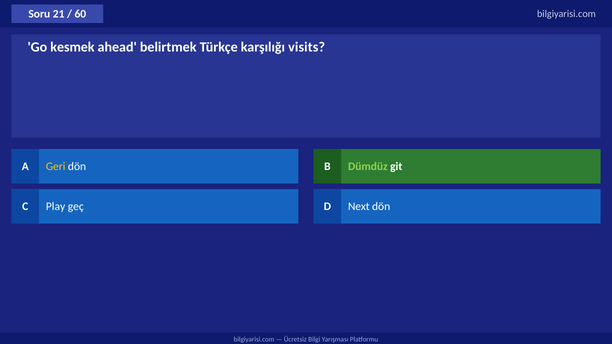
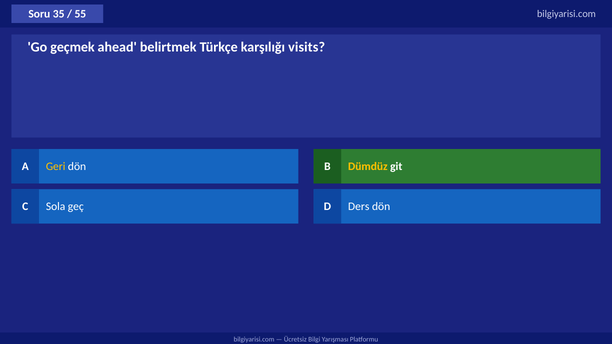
21: 21 -> 35 (59, 14)
60: 60 -> 55 (80, 14)
kesmek: kesmek -> geçmek (72, 47)
Dümdüz colour: light green -> yellow (368, 167)
Play: Play -> Sola (56, 207)
Next: Next -> Ders (359, 207)
